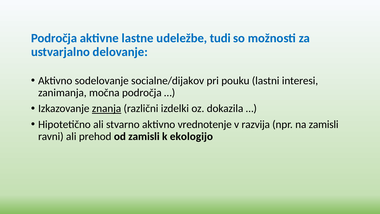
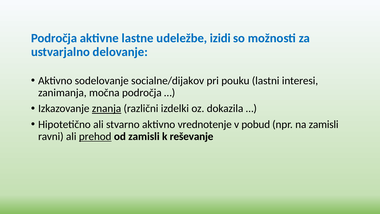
tudi: tudi -> izidi (220, 38)
razvija: razvija -> pobud (256, 124)
prehod underline: none -> present (95, 136)
ekologijo: ekologijo -> reševanje (192, 136)
